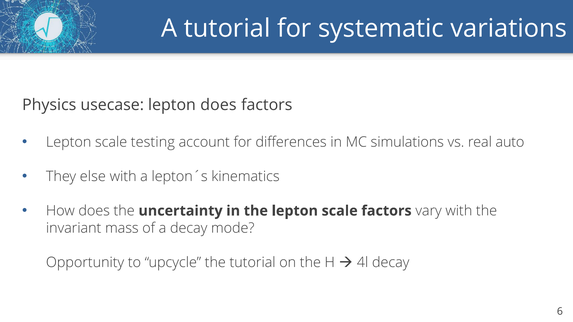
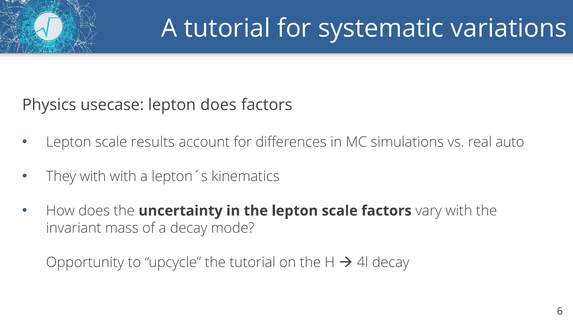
testing: testing -> results (153, 142)
They else: else -> with (93, 177)
